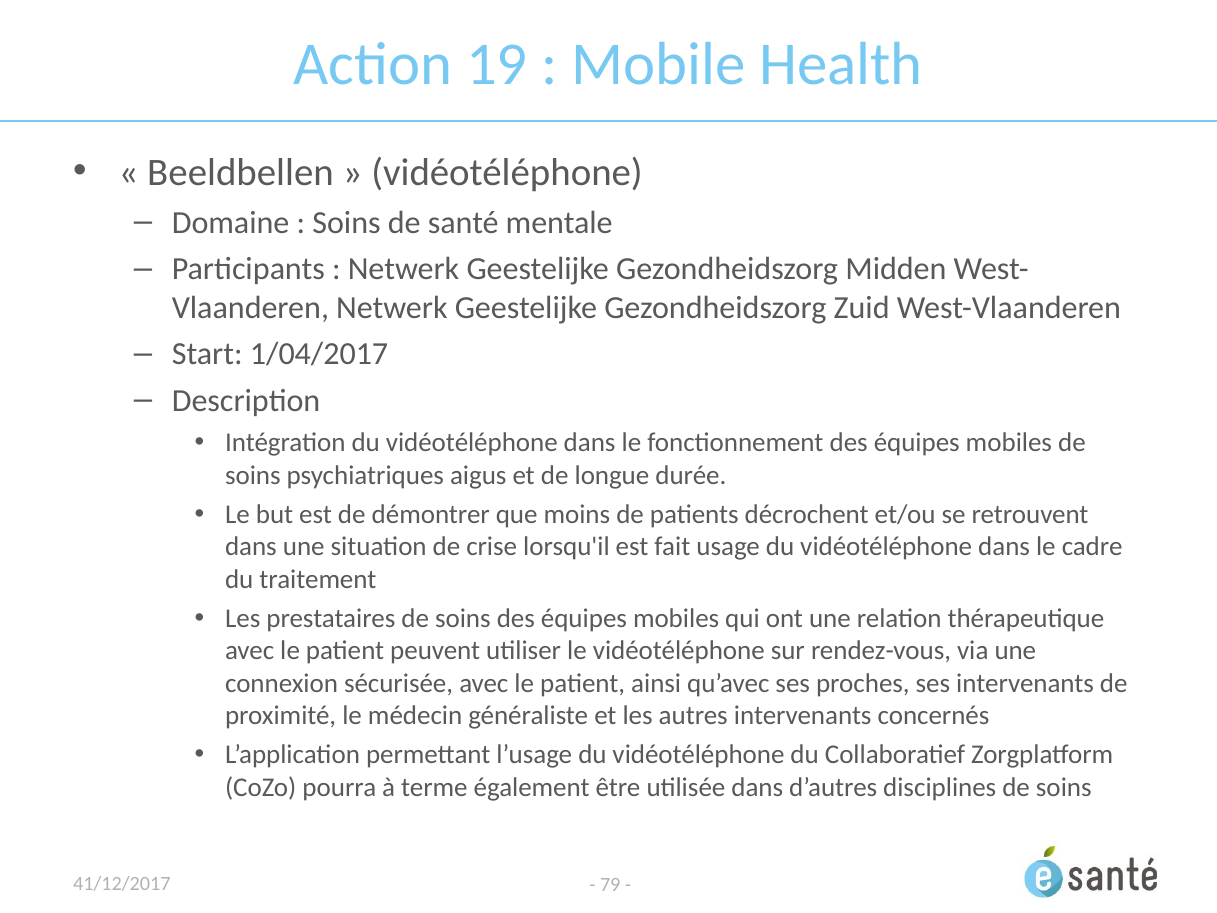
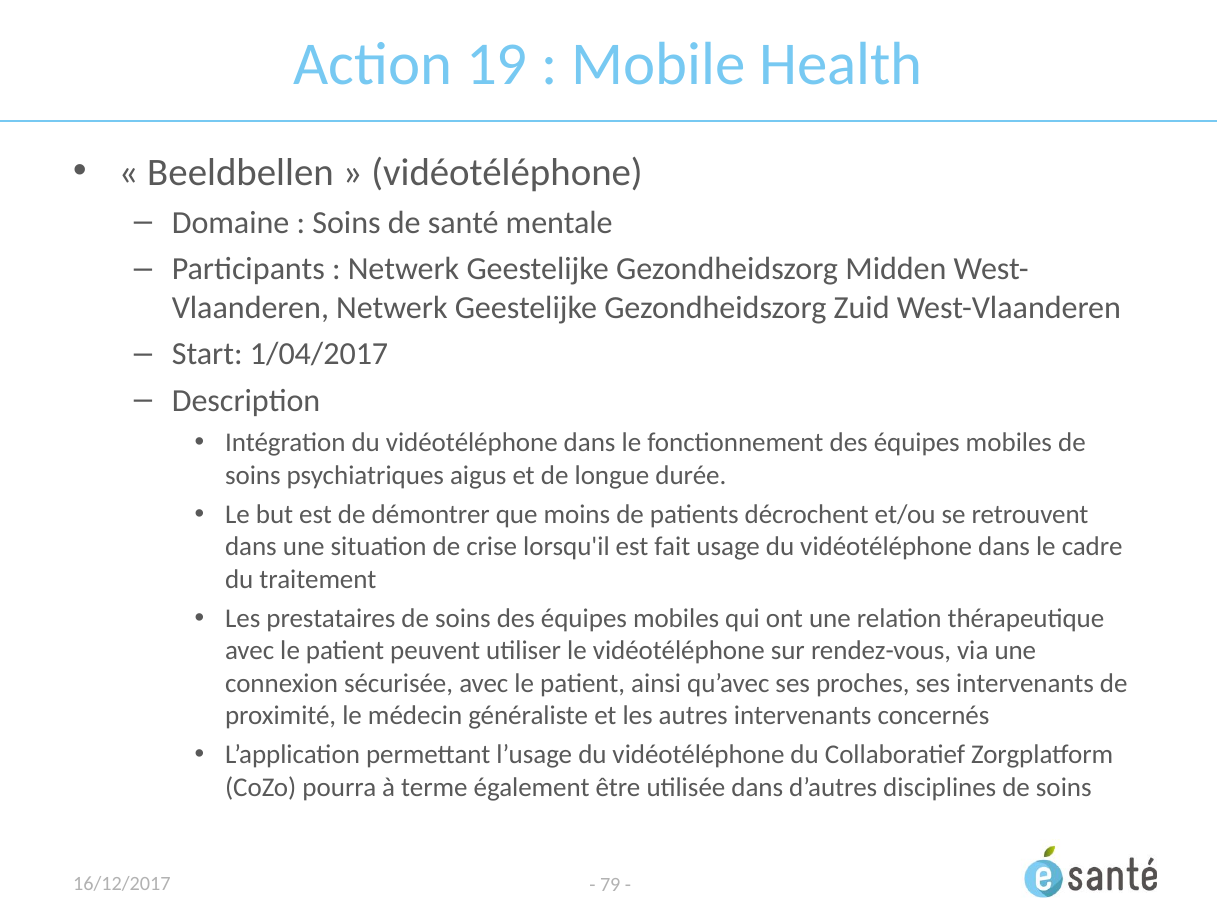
41/12/2017: 41/12/2017 -> 16/12/2017 (122, 884)
